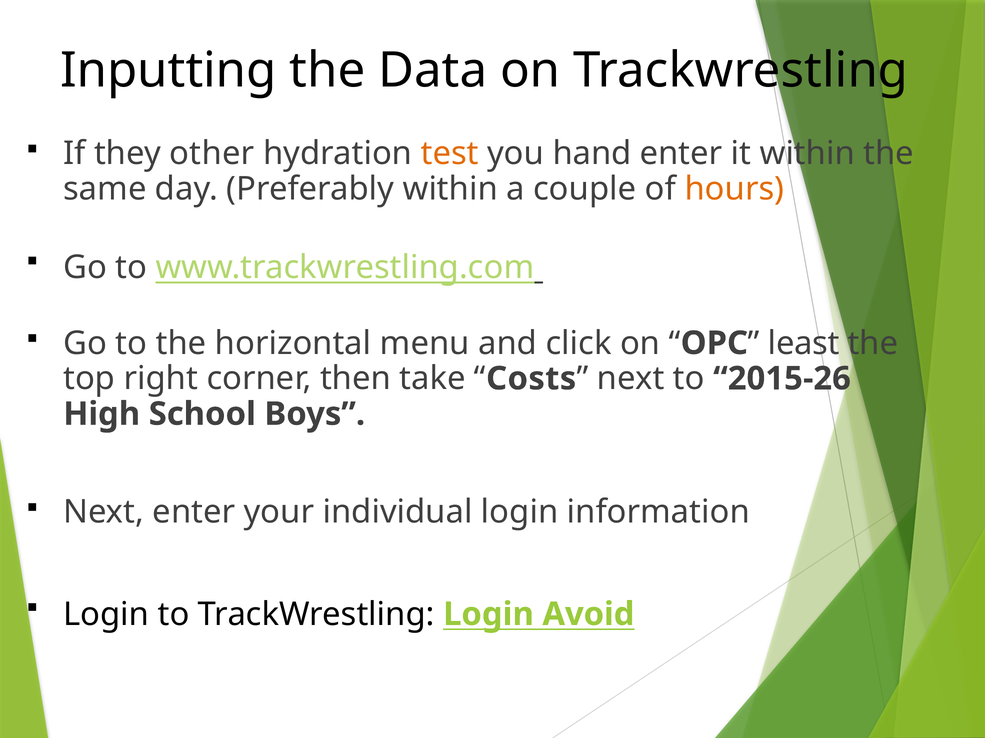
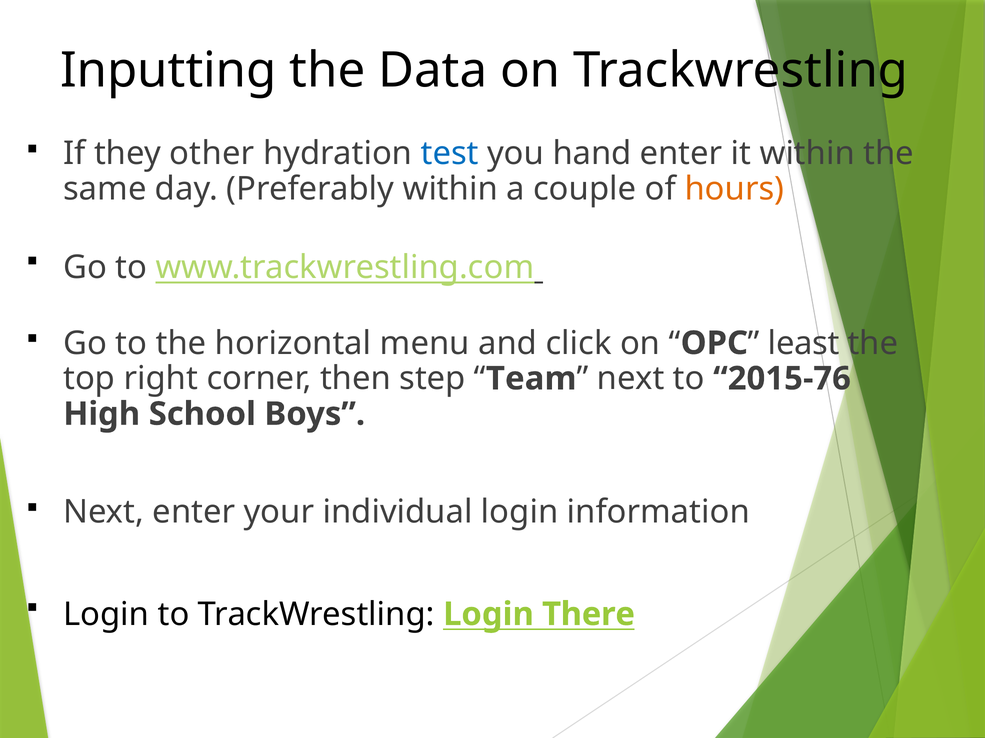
test colour: orange -> blue (450, 154)
take: take -> step (433, 379)
Costs: Costs -> Team (531, 379)
2015-26: 2015-26 -> 2015-76 (782, 379)
Avoid: Avoid -> There (589, 615)
